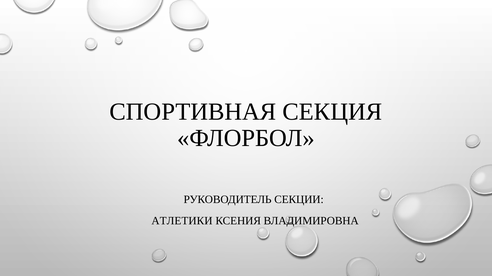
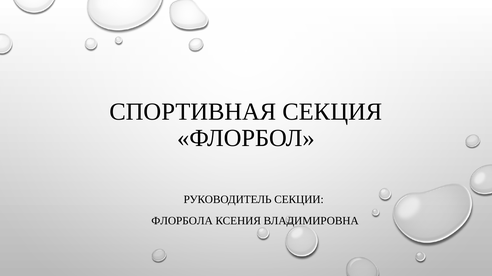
АТЛЕТИКИ: АТЛЕТИКИ -> ФЛОРБОЛА (182, 221)
